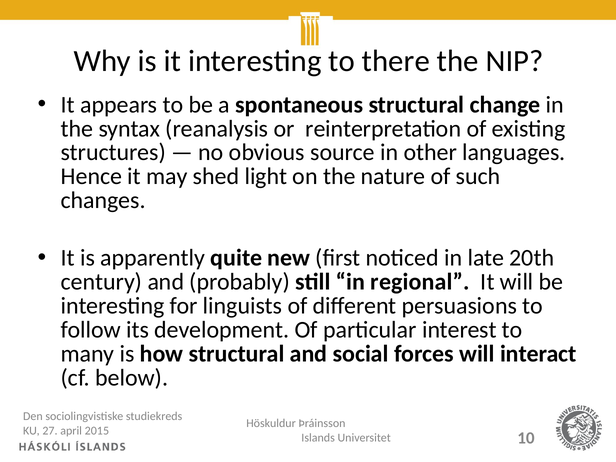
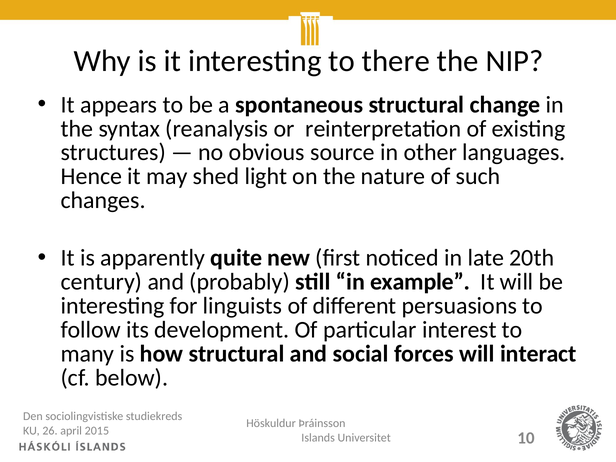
regional: regional -> example (420, 282)
27: 27 -> 26 (50, 431)
